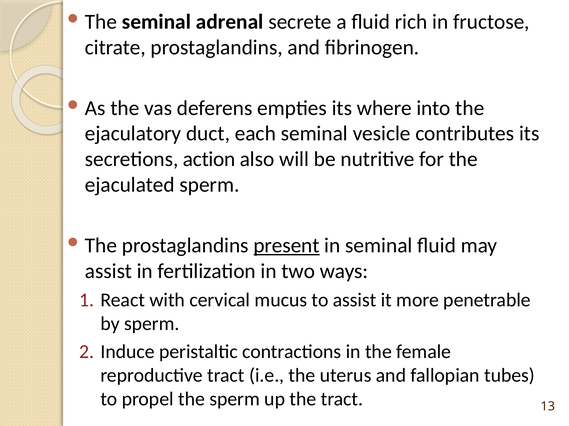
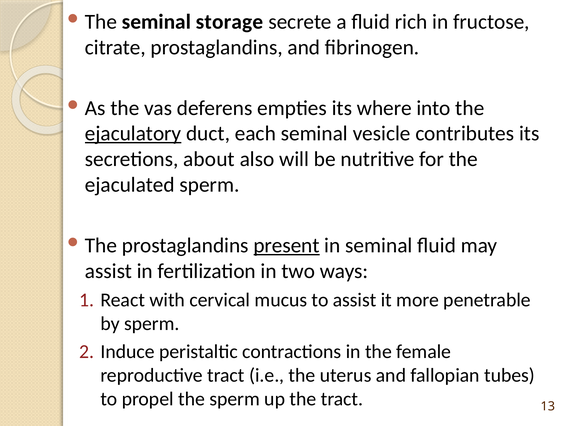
adrenal: adrenal -> storage (230, 22)
ejaculatory underline: none -> present (133, 134)
action: action -> about (209, 159)
